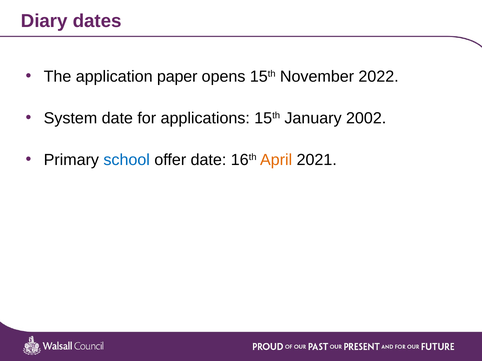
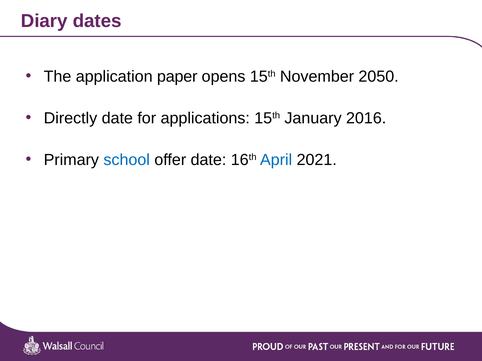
2022: 2022 -> 2050 (379, 77)
System: System -> Directly (70, 118)
2002: 2002 -> 2016 (366, 118)
April colour: orange -> blue (276, 160)
